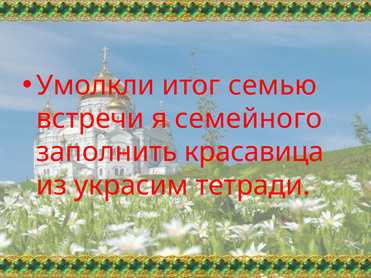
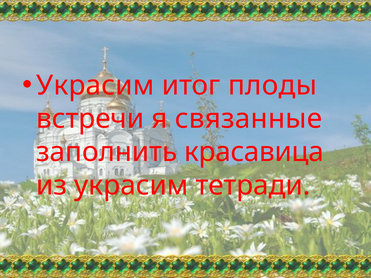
Умолкли: Умолкли -> Украсим (95, 85)
семью: семью -> плоды (273, 85)
семейного: семейного -> связанные (248, 119)
